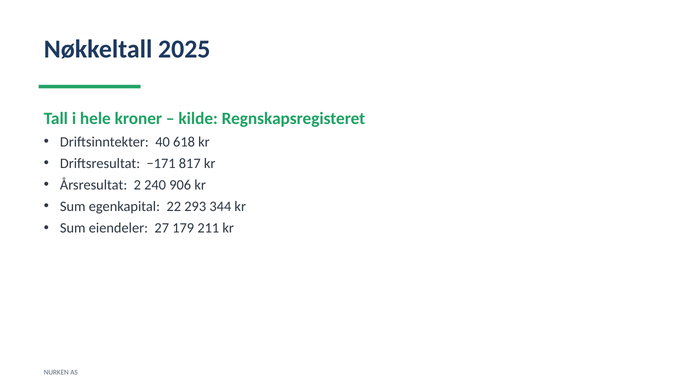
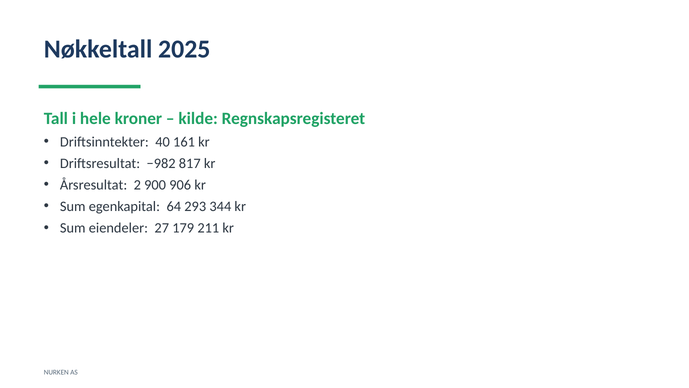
618: 618 -> 161 (184, 142)
−171: −171 -> −982 (161, 163)
240: 240 -> 900 (155, 185)
22: 22 -> 64 (174, 206)
